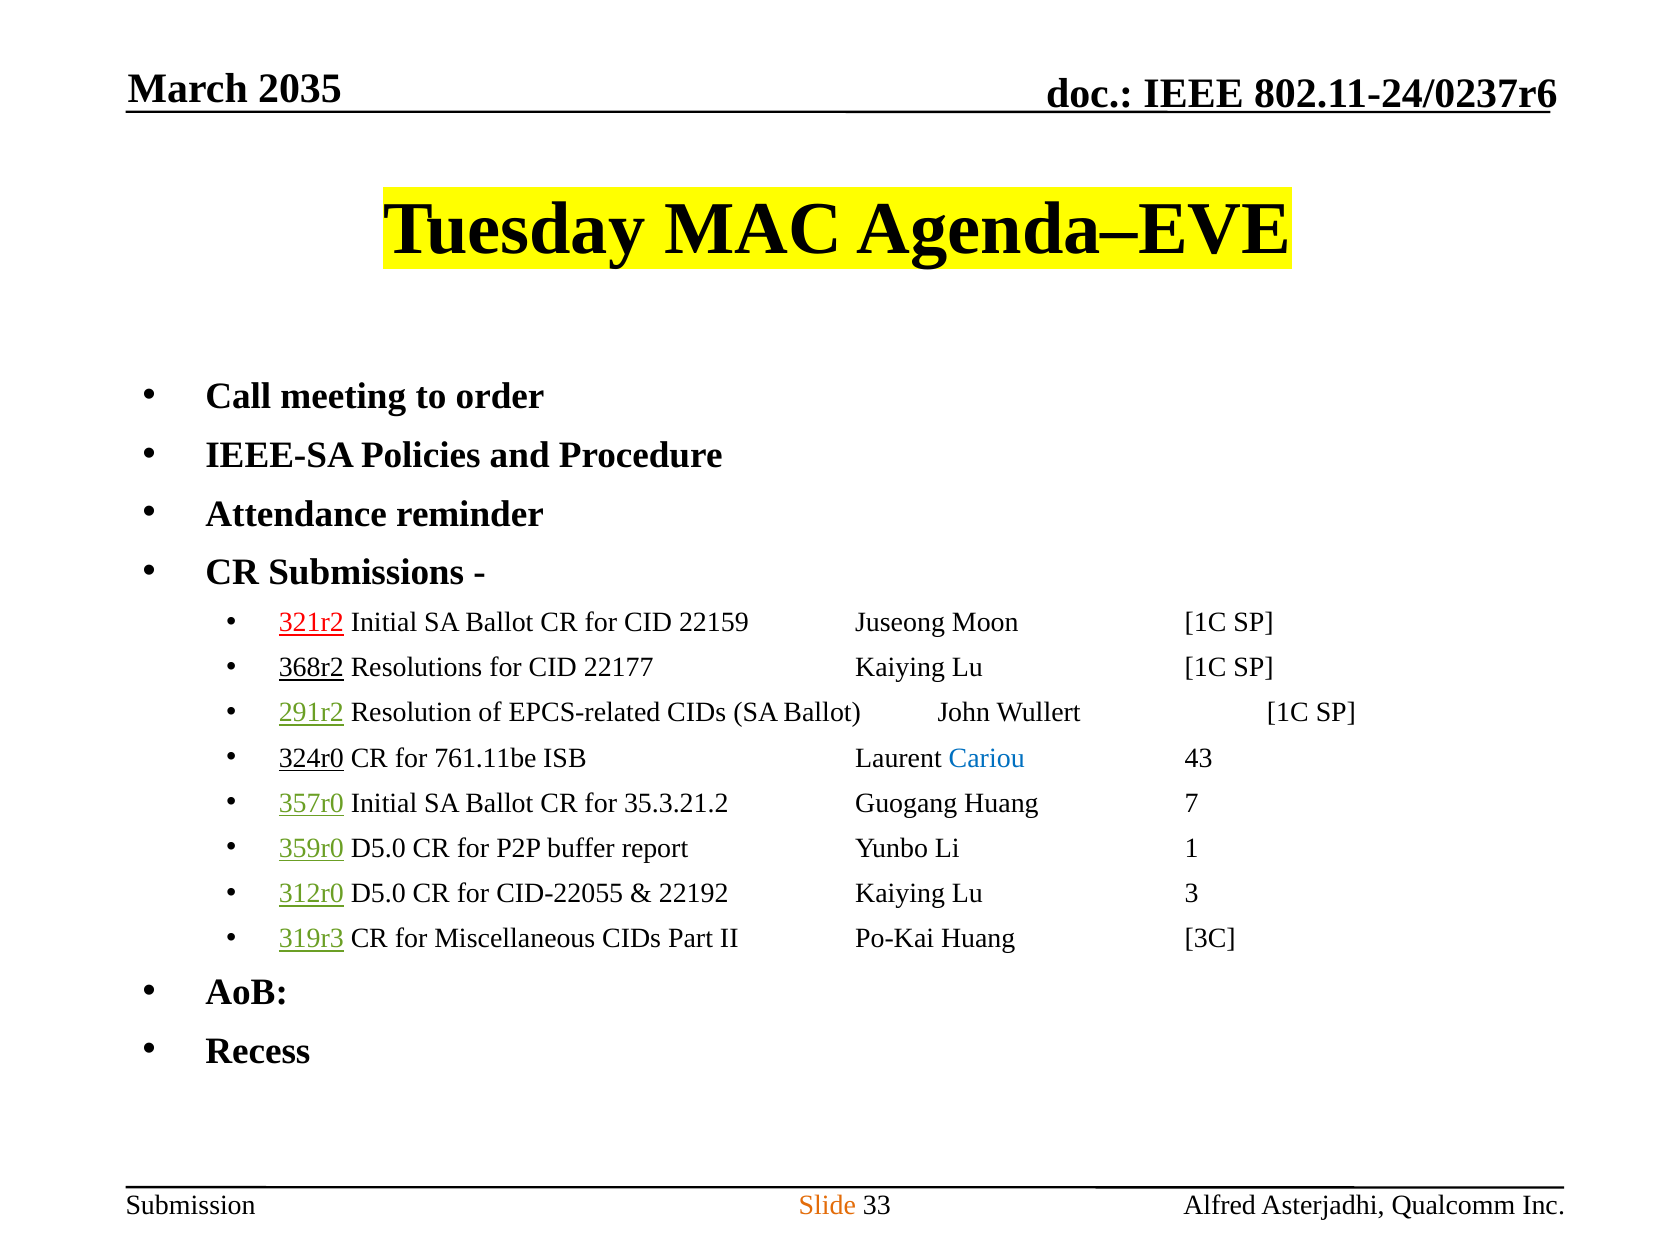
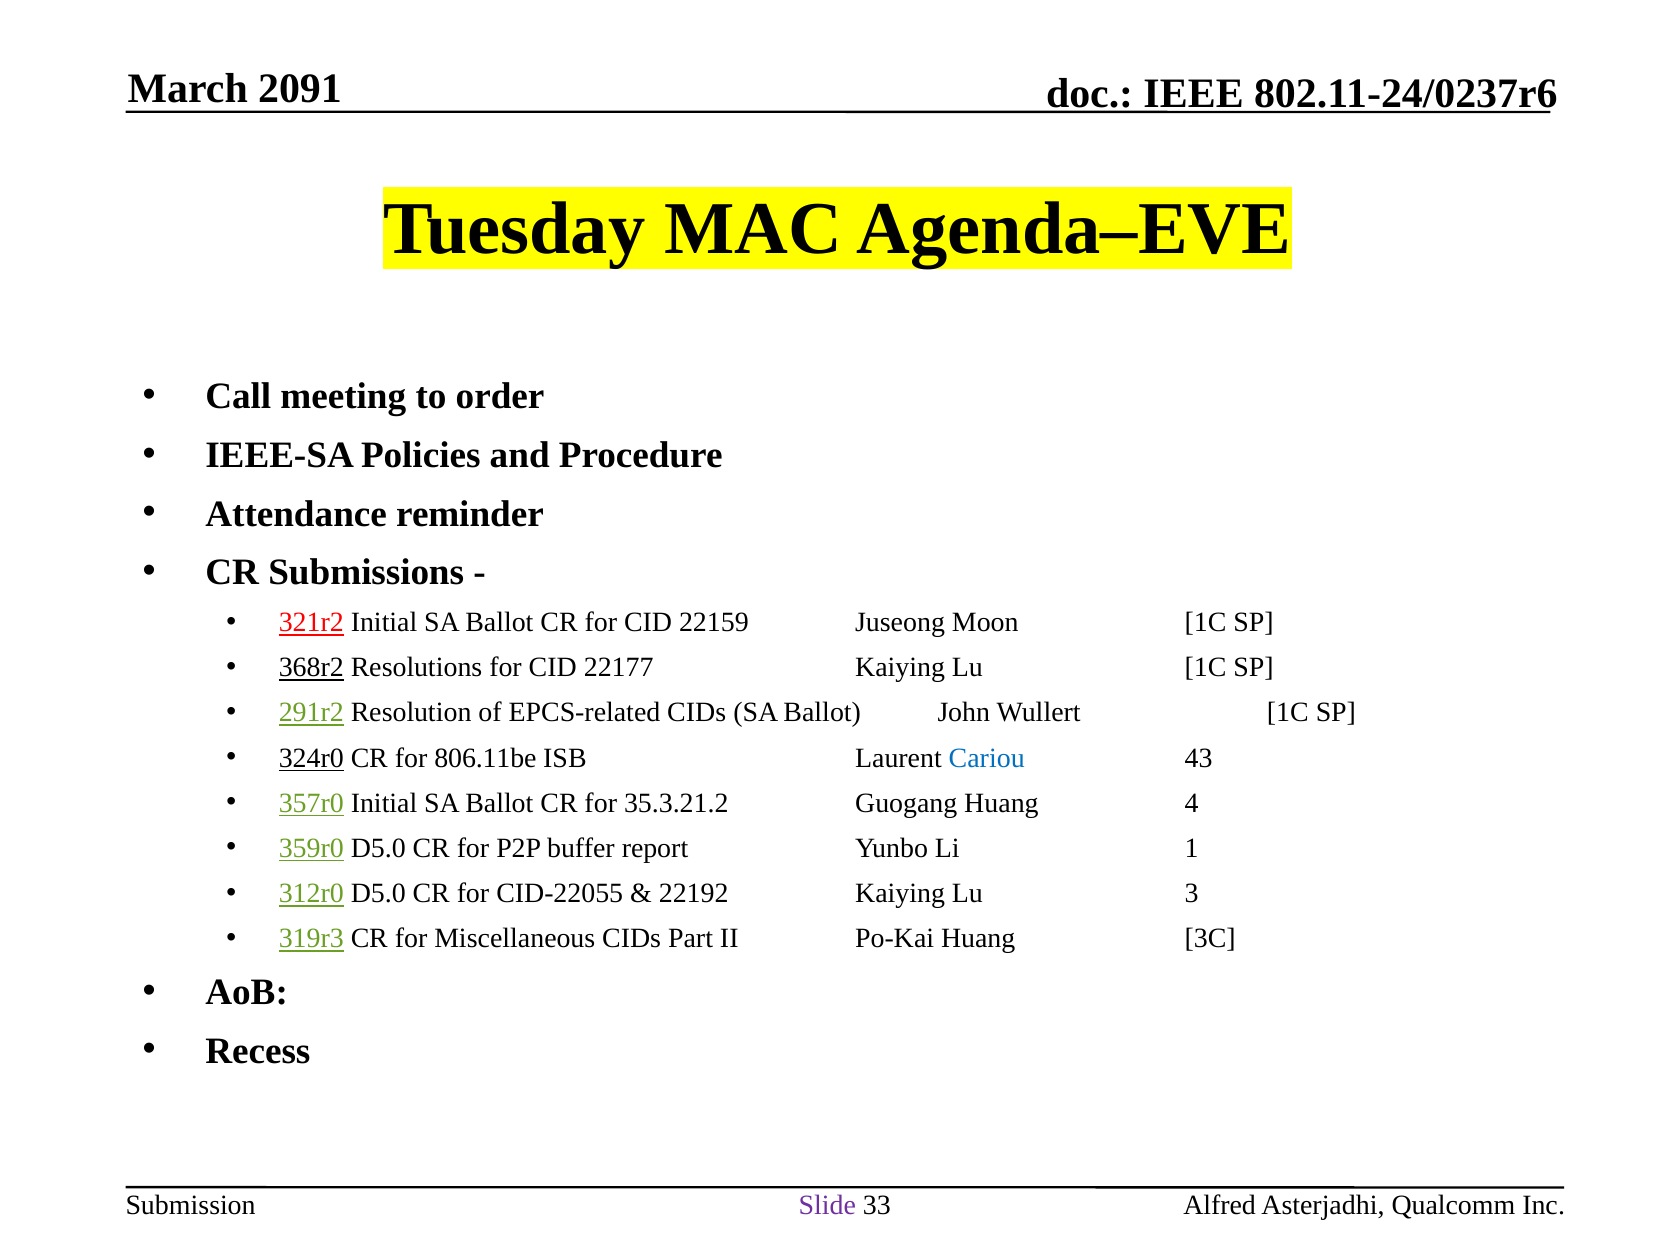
2035: 2035 -> 2091 (300, 89)
761.11be: 761.11be -> 806.11be (485, 758)
7: 7 -> 4 (1192, 803)
Slide colour: orange -> purple (827, 1206)
